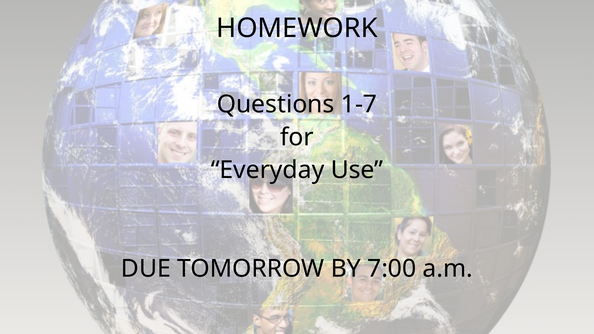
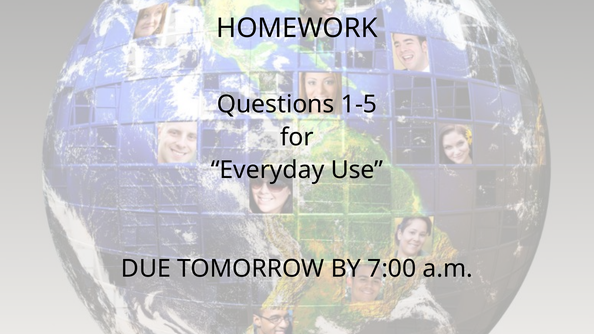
1-7: 1-7 -> 1-5 (359, 104)
